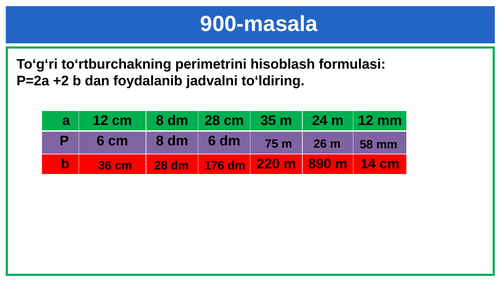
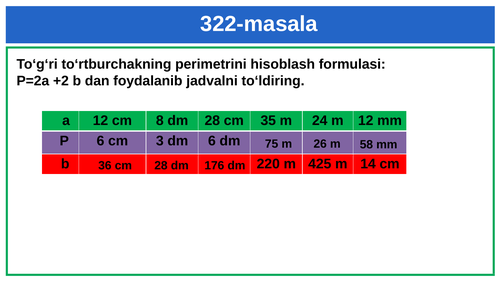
900-masala: 900-masala -> 322-masala (259, 24)
6 cm 8: 8 -> 3 (160, 141)
890: 890 -> 425 (320, 164)
